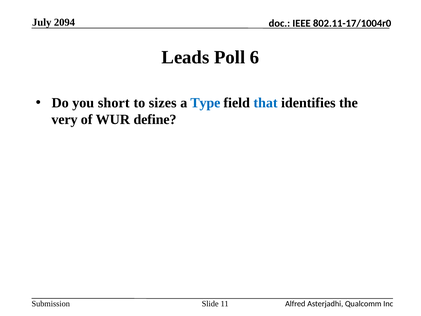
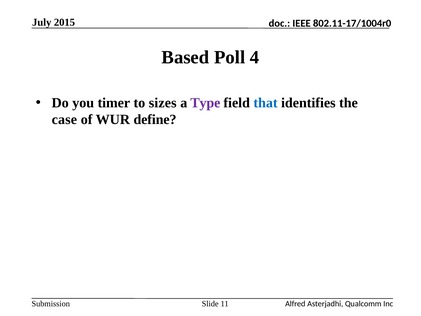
2094: 2094 -> 2015 (64, 22)
Leads: Leads -> Based (185, 57)
6: 6 -> 4 (255, 57)
short: short -> timer (114, 103)
Type colour: blue -> purple (205, 103)
very: very -> case (64, 120)
